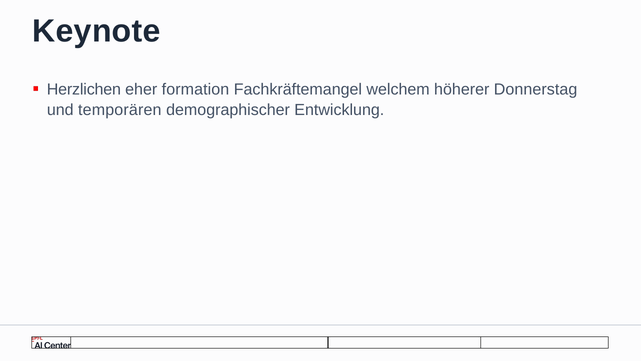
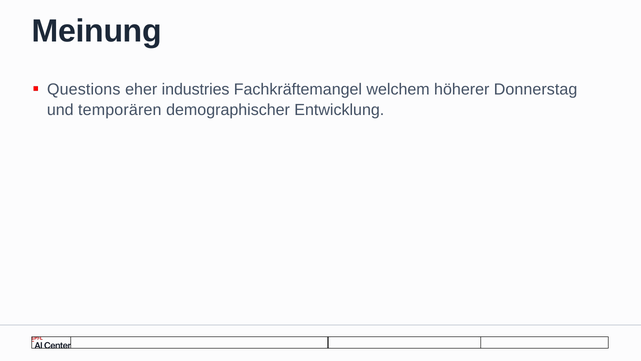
Keynote: Keynote -> Meinung (97, 31)
Herzlichen: Herzlichen -> Questions (84, 90)
formation: formation -> industries (196, 90)
